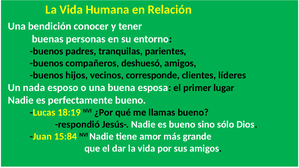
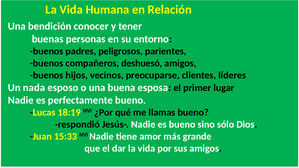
tranquilas: tranquilas -> peligrosos (121, 51)
corresponde: corresponde -> preocuparse (153, 75)
15:84: 15:84 -> 15:33 (66, 137)
